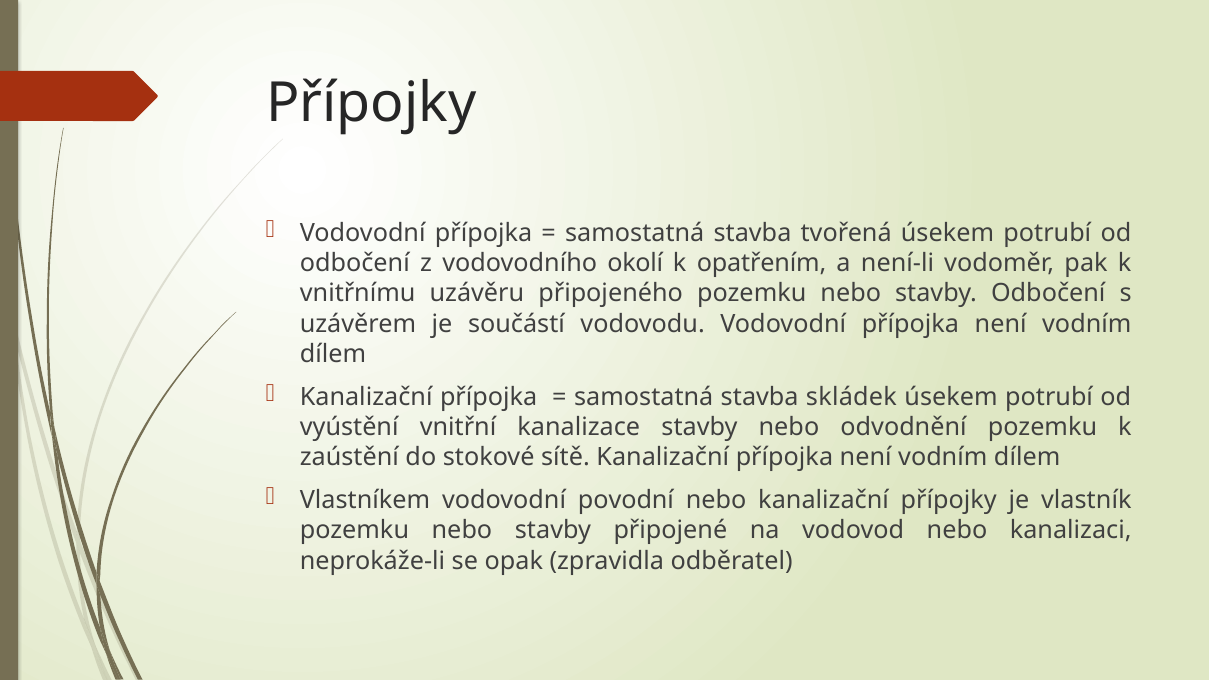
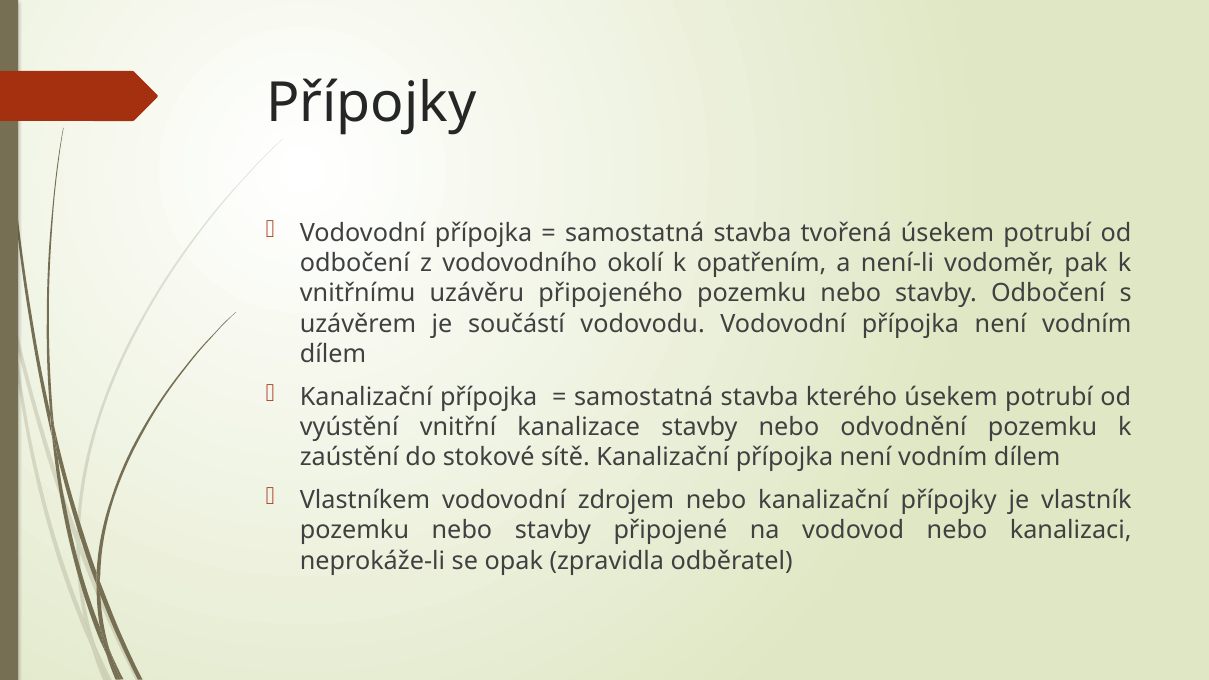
skládek: skládek -> kterého (852, 397)
povodní: povodní -> zdrojem (626, 500)
